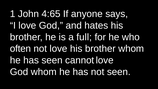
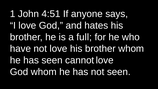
4:65: 4:65 -> 4:51 (51, 14)
often: often -> have (20, 49)
